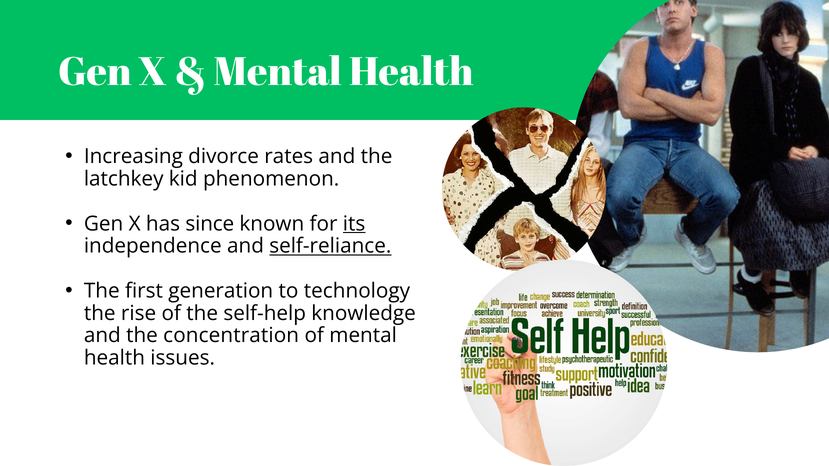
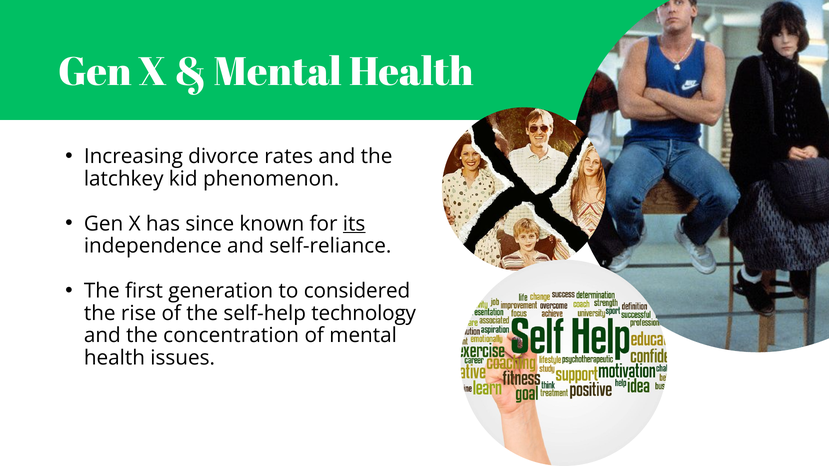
self-reliance underline: present -> none (330, 246)
technology: technology -> considered (357, 291)
knowledge: knowledge -> technology (364, 313)
